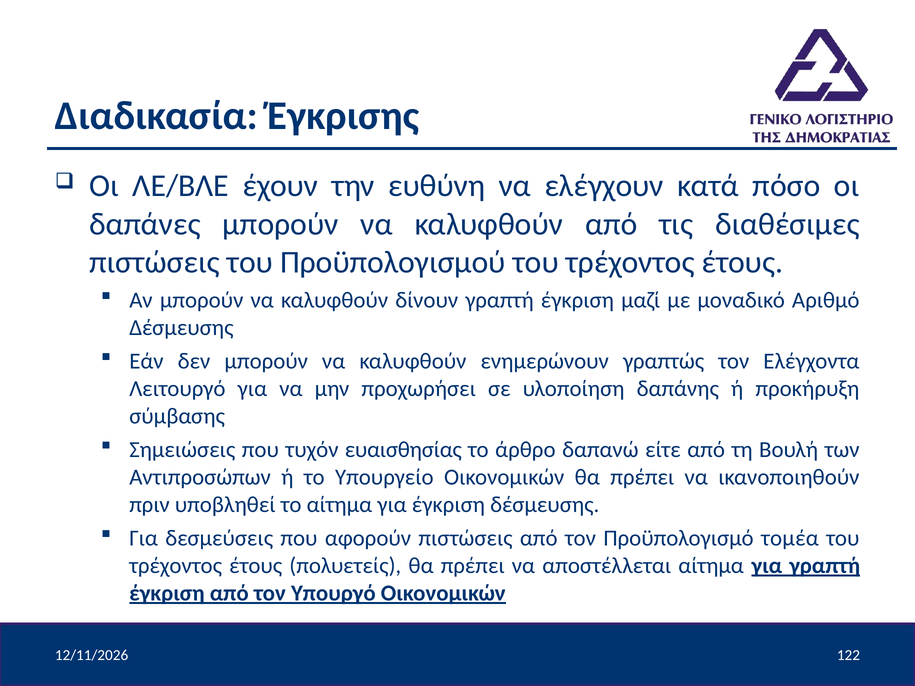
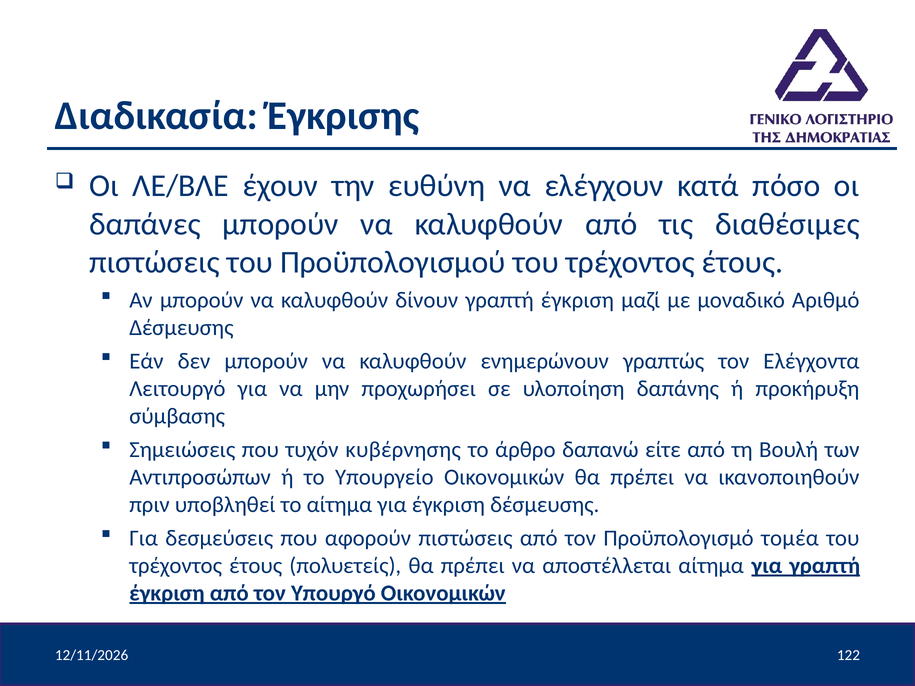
ευαισθησίας: ευαισθησίας -> κυβέρνησης (403, 450)
